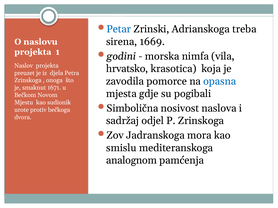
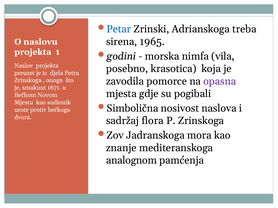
1669: 1669 -> 1965 (152, 42)
hrvatsko: hrvatsko -> posebno (127, 69)
opasna colour: blue -> purple (220, 81)
odjel: odjel -> flora (153, 121)
smislu: smislu -> znanje (121, 148)
